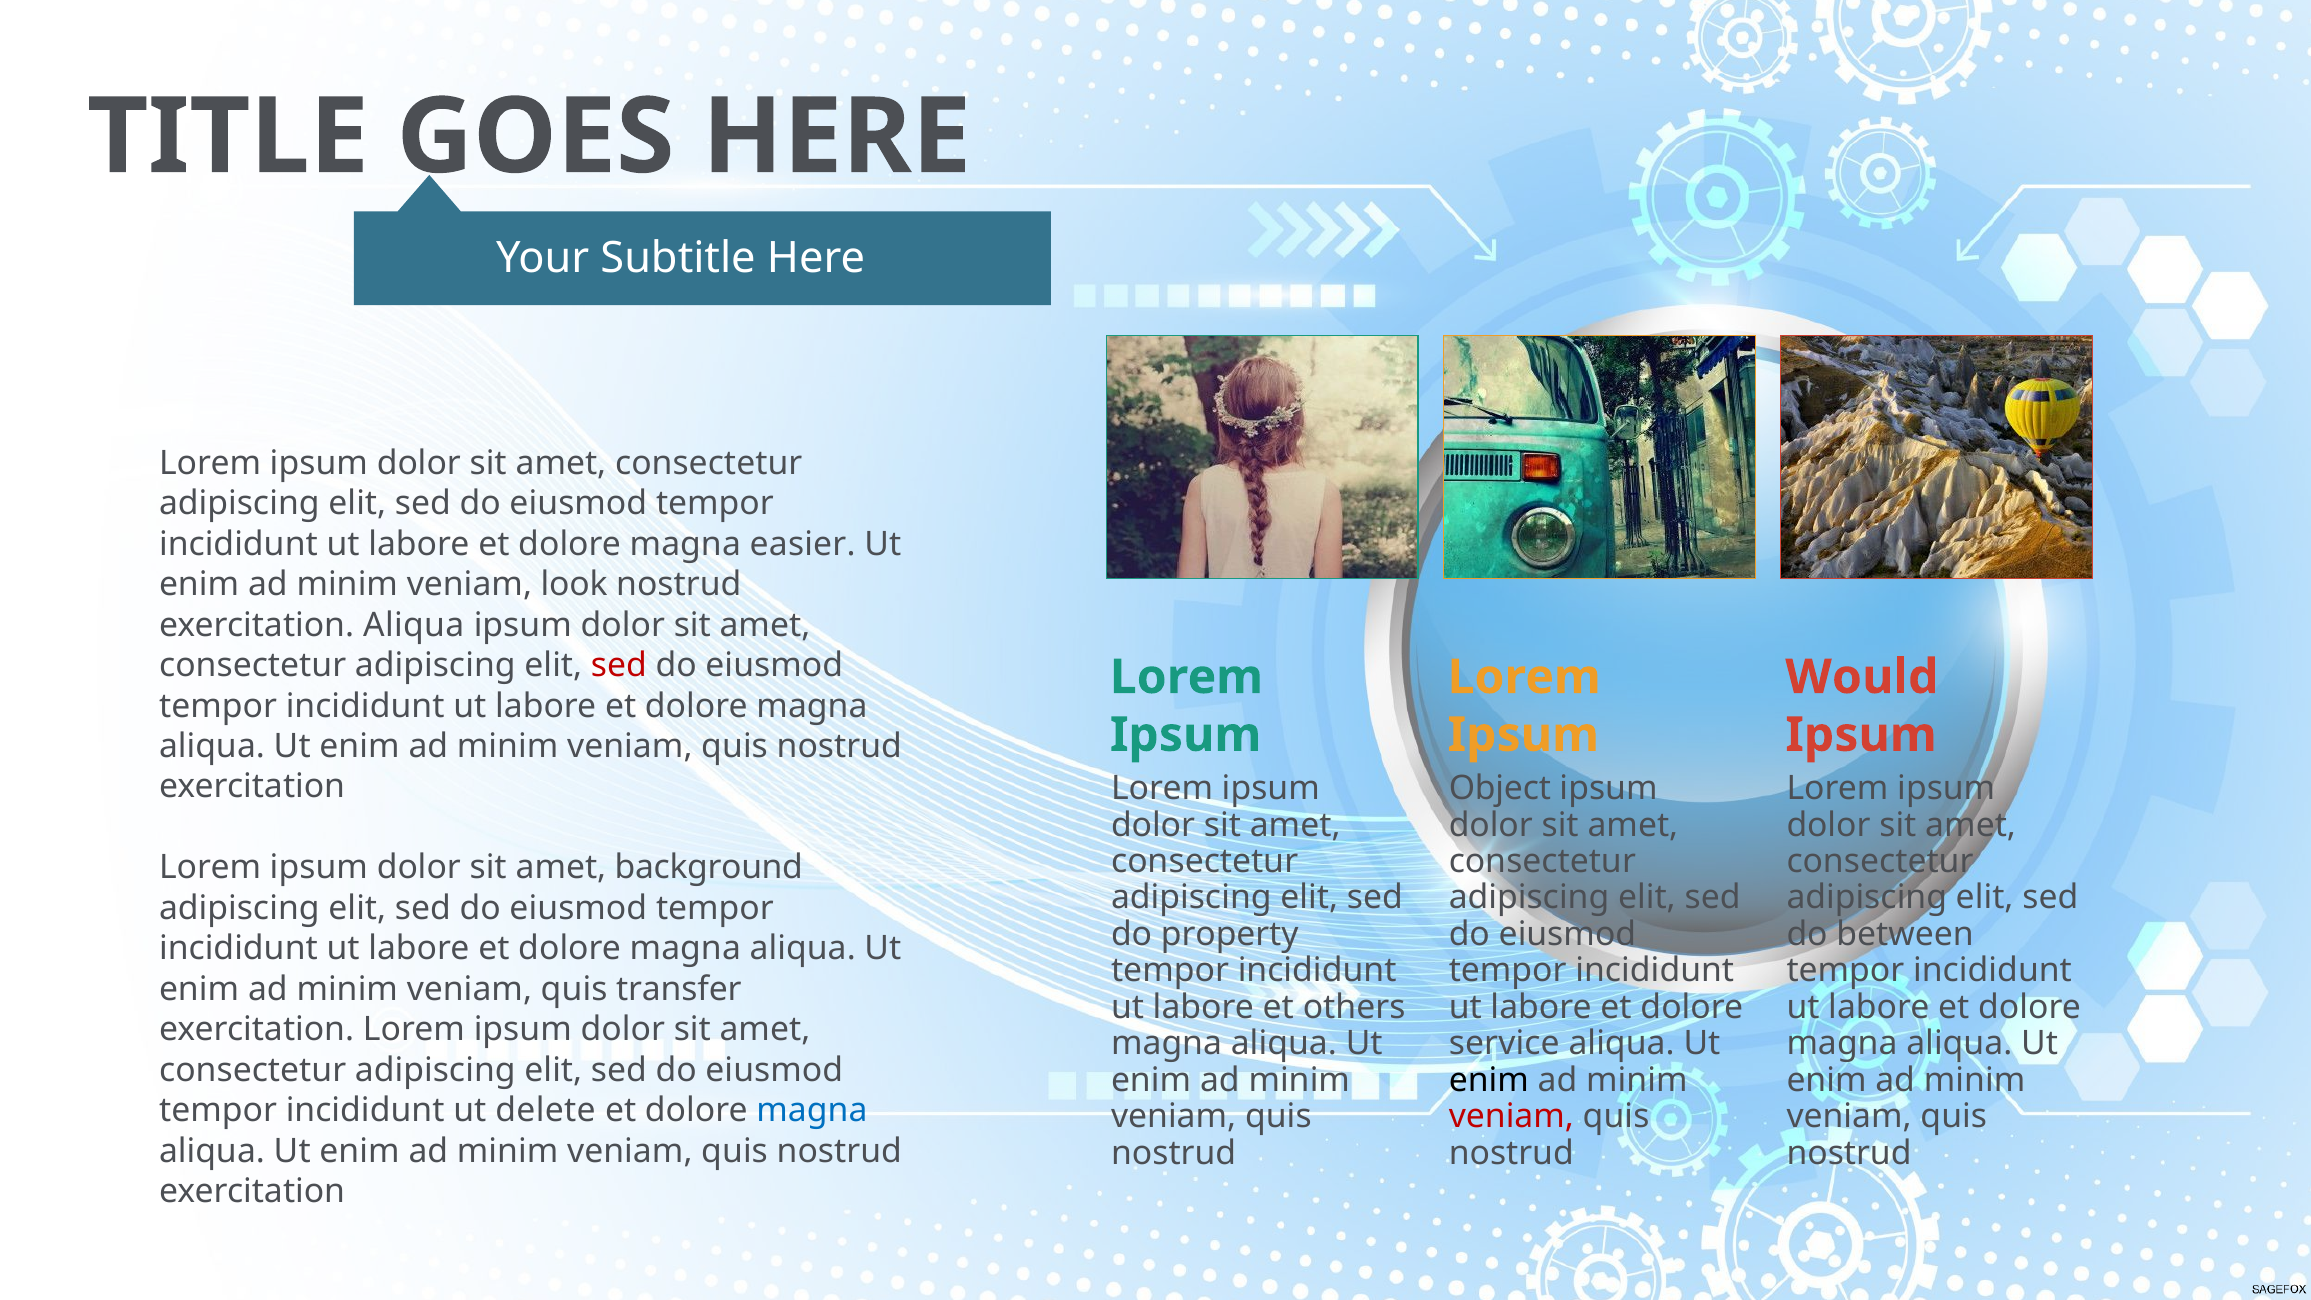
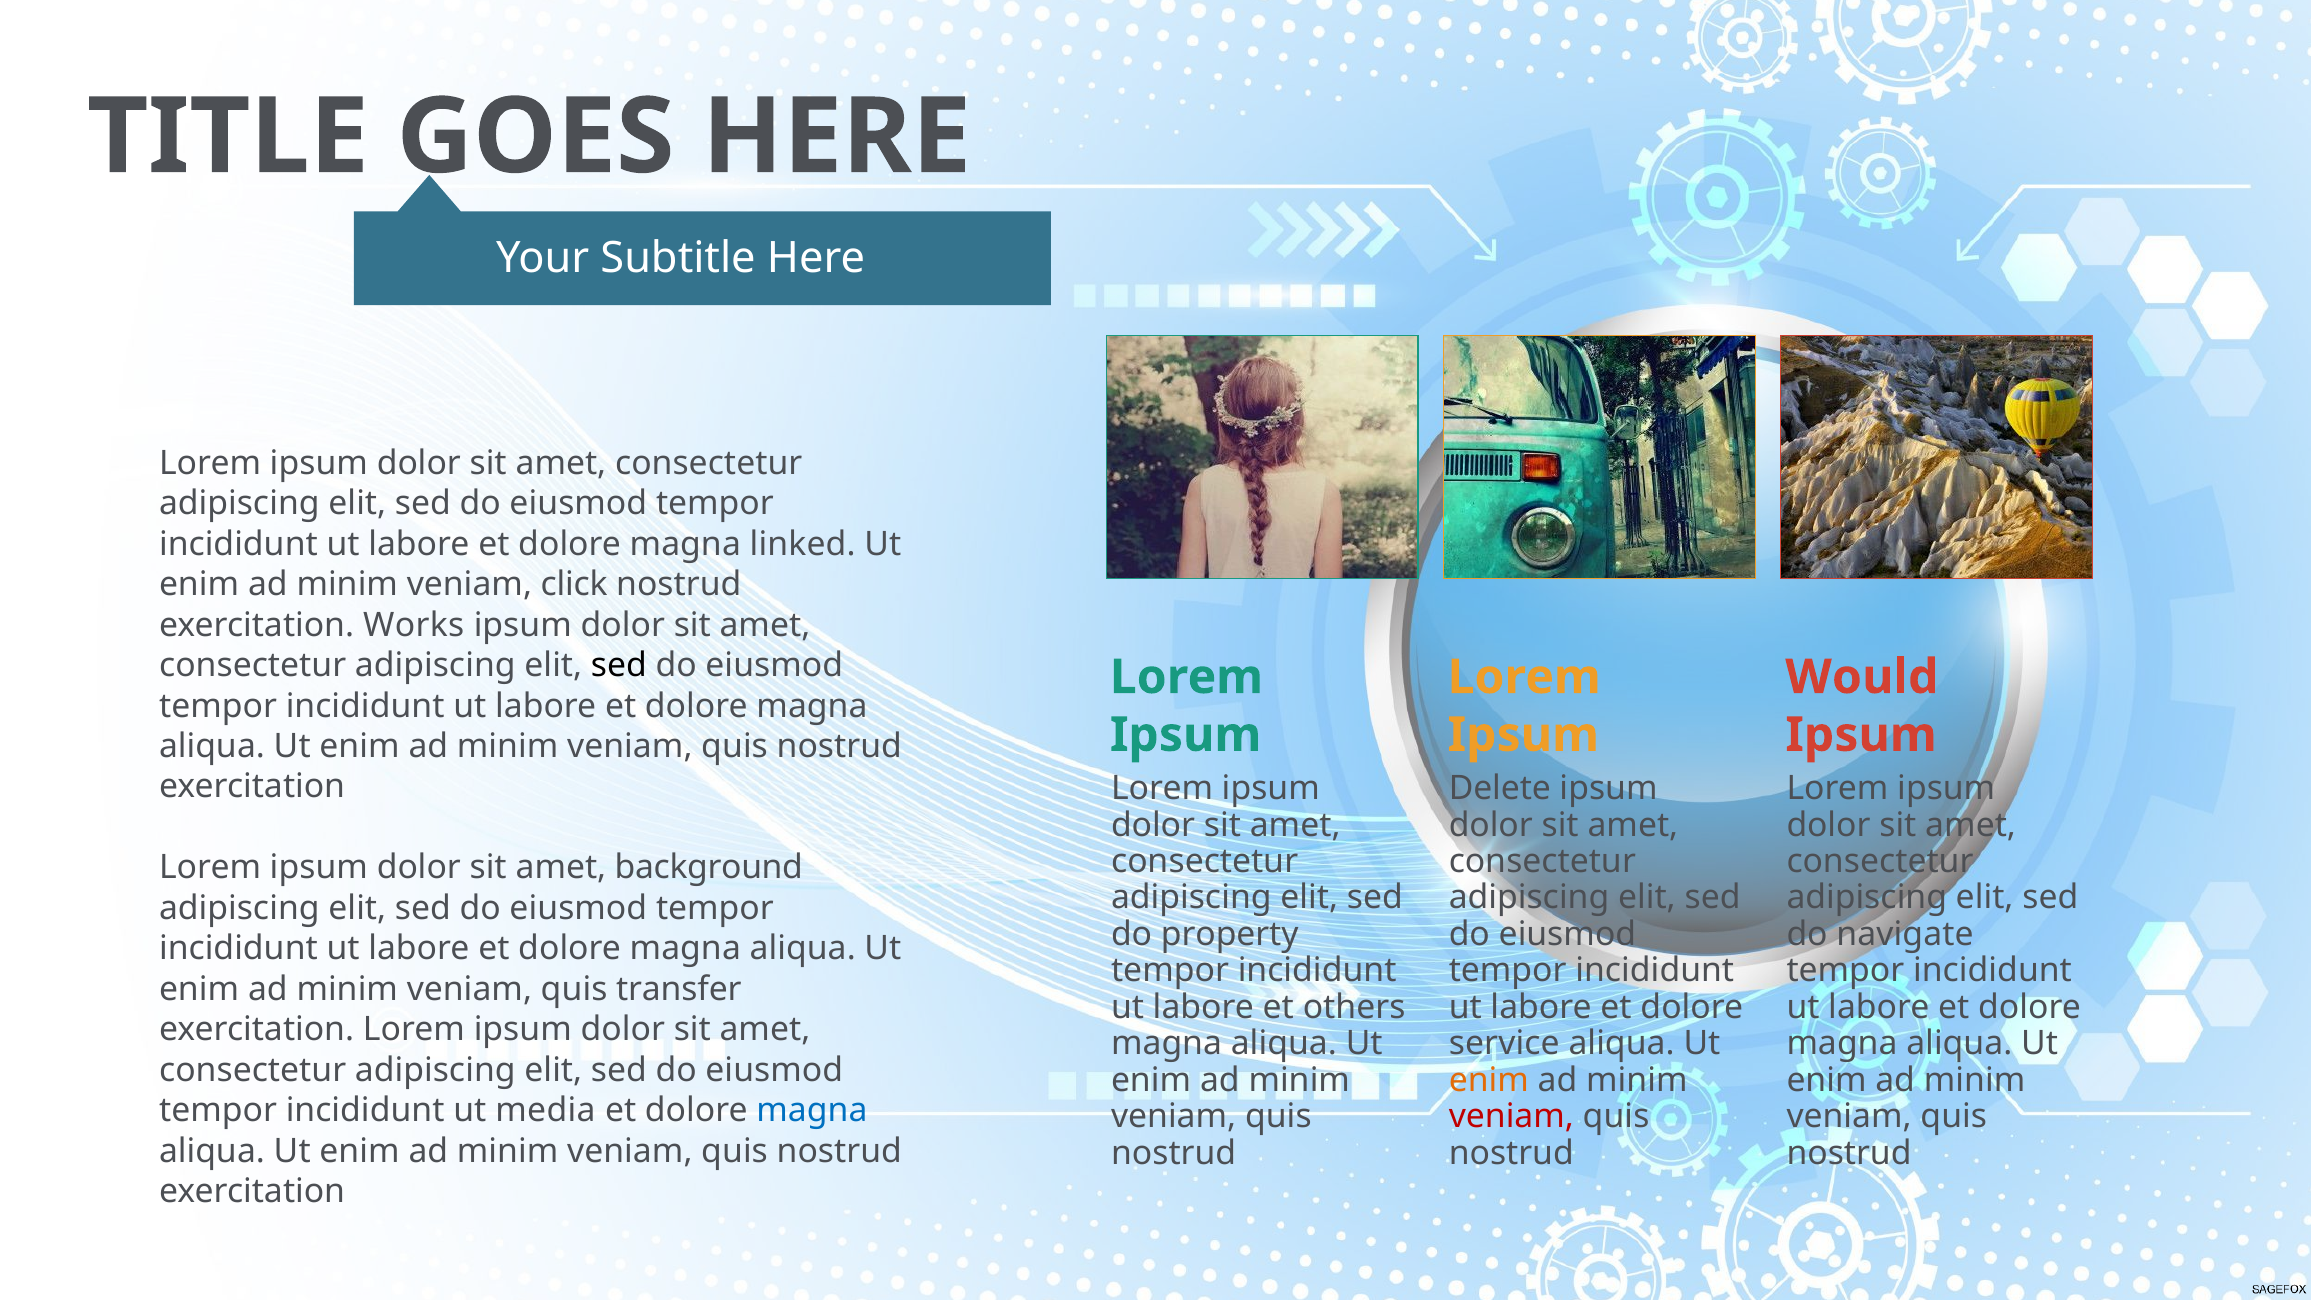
easier: easier -> linked (803, 544)
look: look -> click (574, 584)
exercitation Aliqua: Aliqua -> Works (414, 625)
sed colour: red -> black (619, 665)
Object: Object -> Delete (1500, 788)
between: between -> navigate (1905, 934)
enim colour: black -> orange (1489, 1080)
delete: delete -> media (546, 1110)
